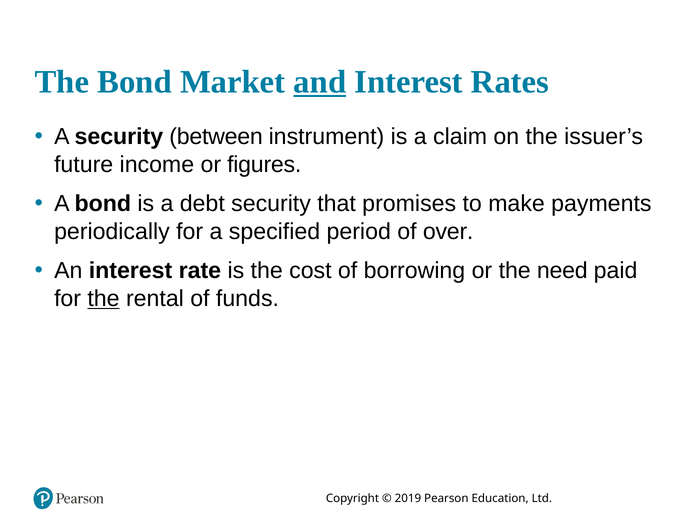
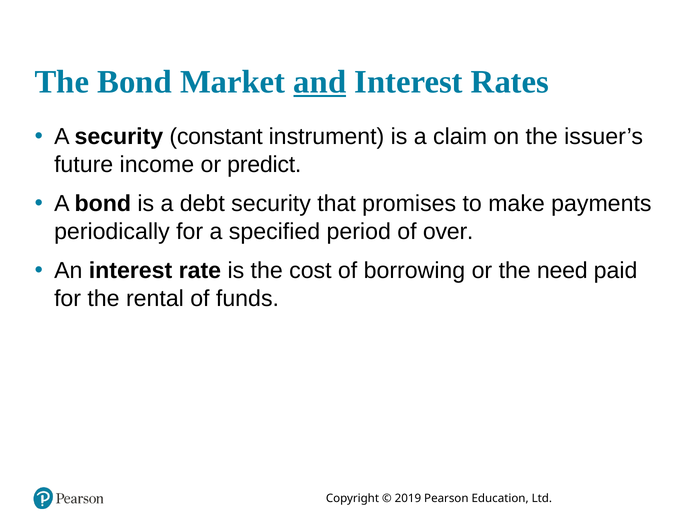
between: between -> constant (216, 137)
figures: figures -> predict (264, 165)
the underline: present -> none (103, 299)
